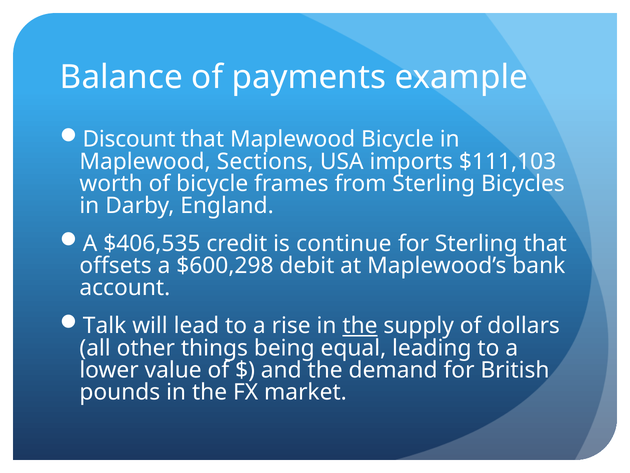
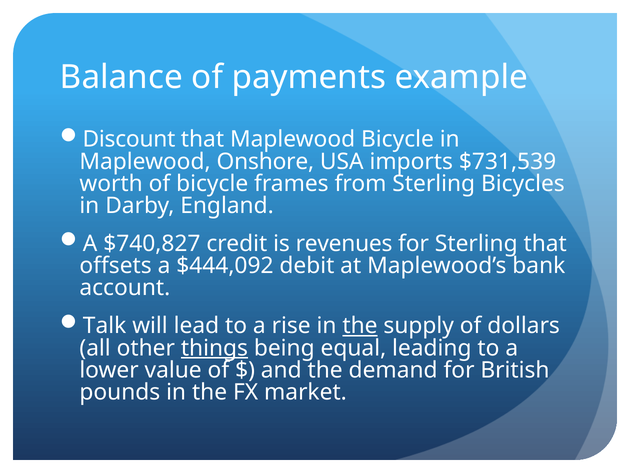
Sections: Sections -> Onshore (265, 161)
$111,103: $111,103 -> $731,539 (508, 161)
$406,535: $406,535 -> $740,827 (152, 243)
continue: continue -> revenues (344, 243)
$600,298: $600,298 -> $444,092 (225, 266)
things underline: none -> present (214, 348)
